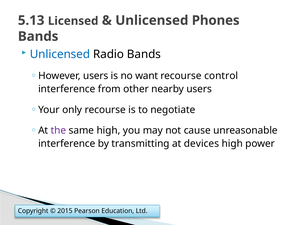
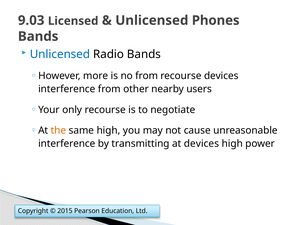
5.13: 5.13 -> 9.03 (31, 20)
However users: users -> more (96, 76)
no want: want -> from (147, 76)
recourse control: control -> devices (221, 76)
the colour: purple -> orange (58, 130)
